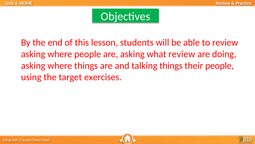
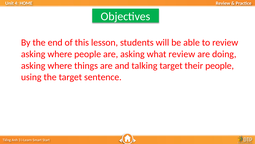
talking things: things -> target (171, 65)
exercises: exercises -> sentence (103, 77)
